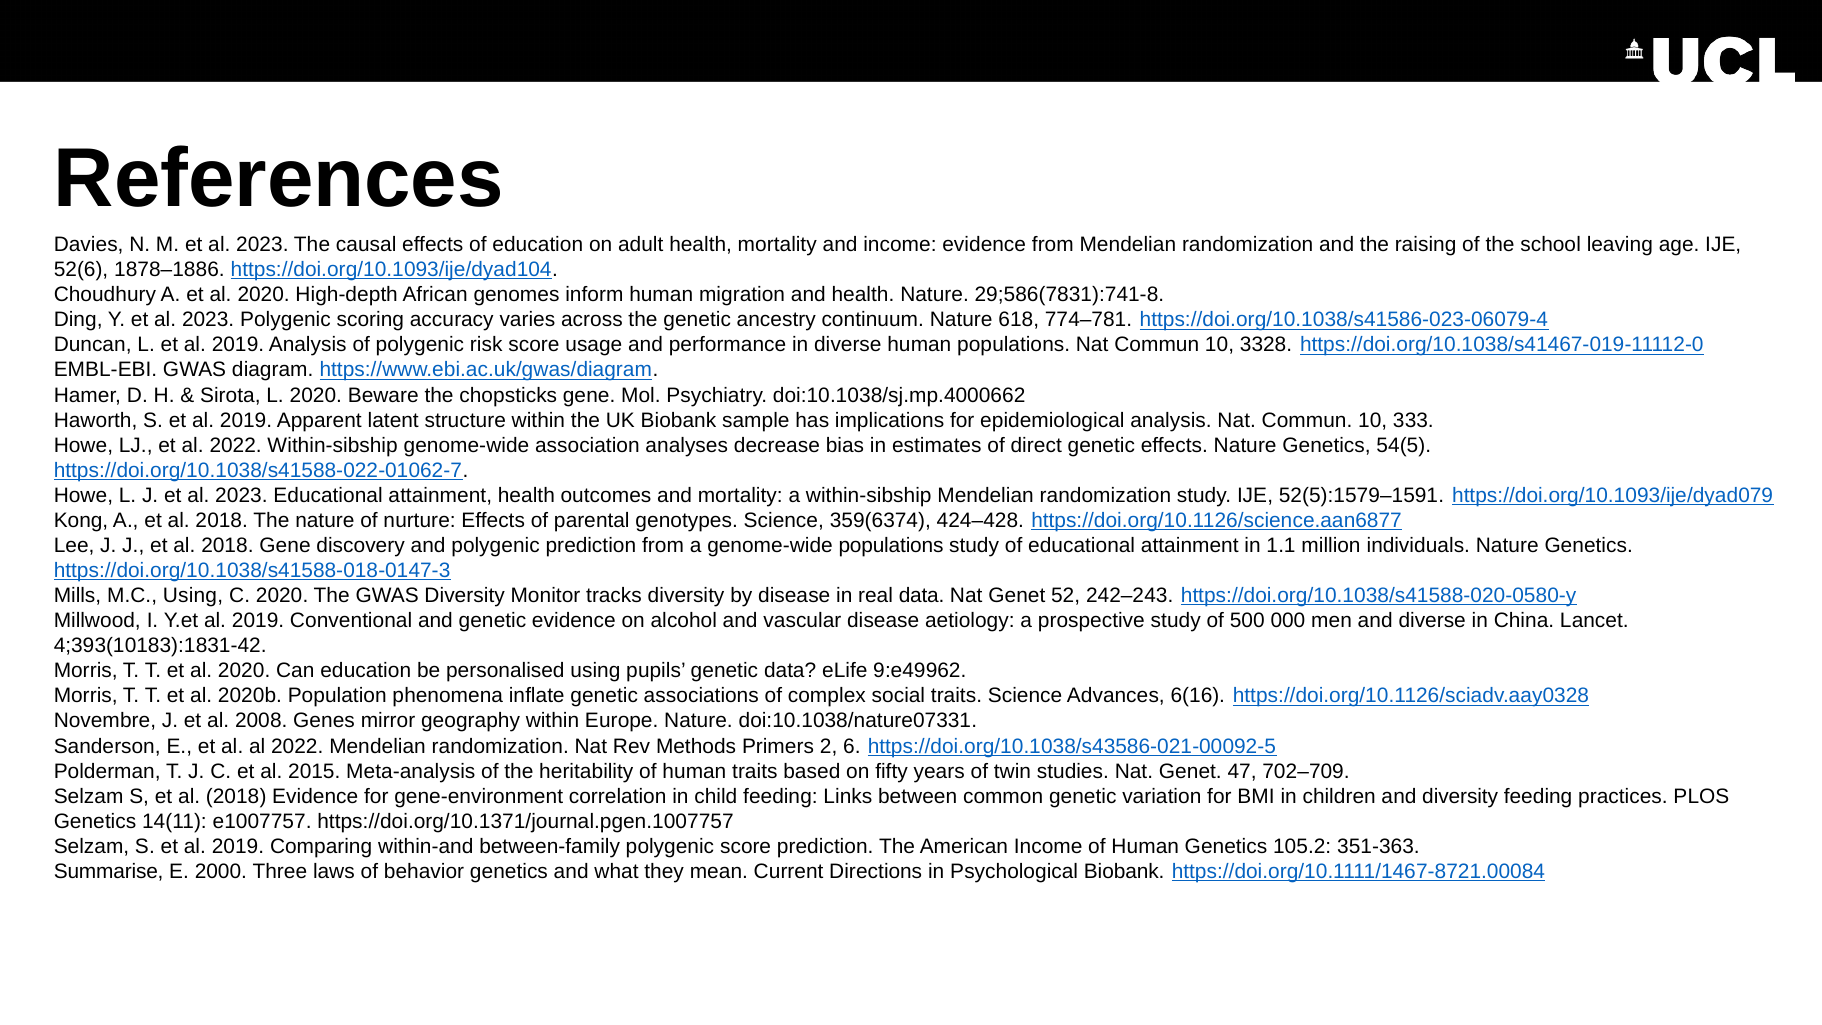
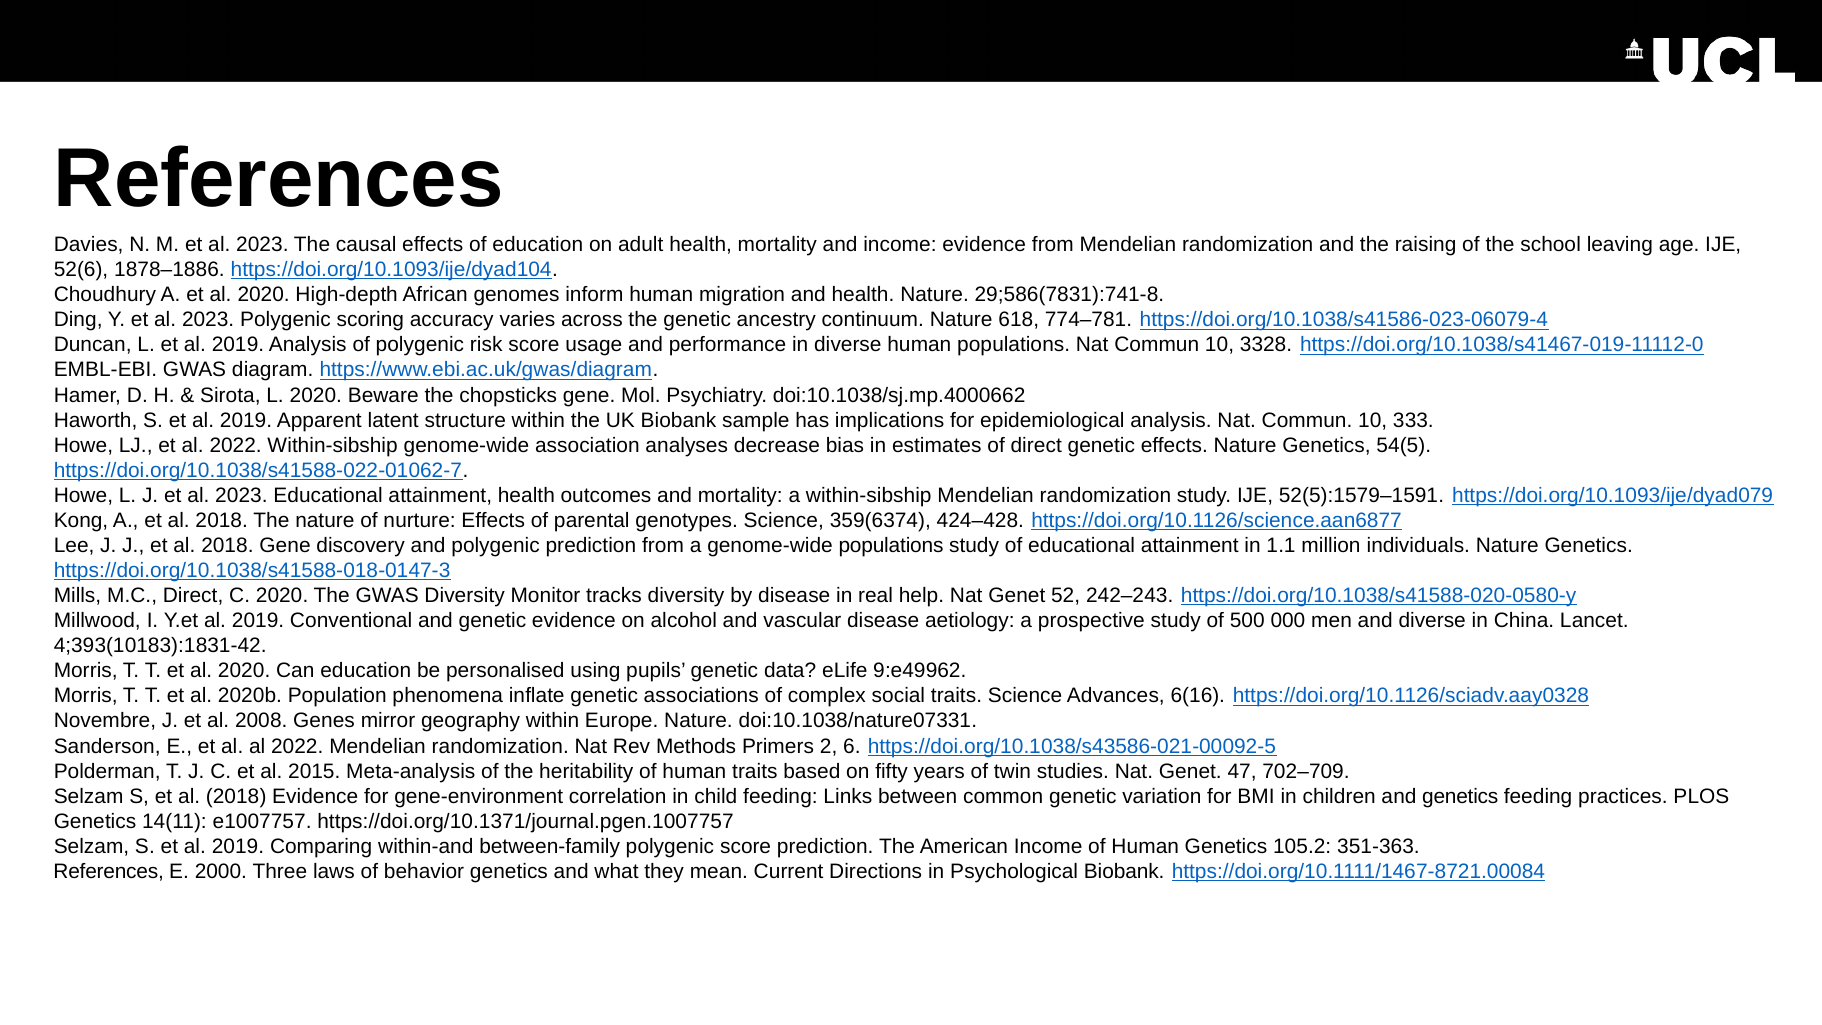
M.C Using: Using -> Direct (193, 596)
real data: data -> help (921, 596)
and diversity: diversity -> genetics (1460, 796)
Summarise: Summarise -> References (109, 871)
